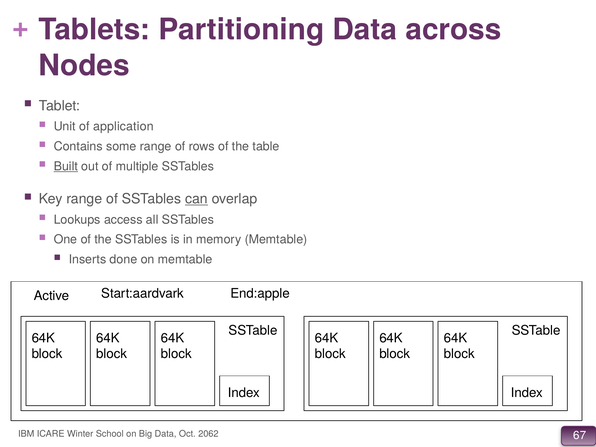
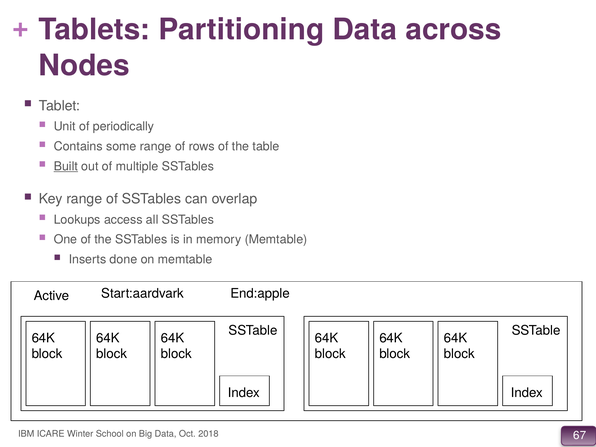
application: application -> periodically (124, 127)
can underline: present -> none (196, 199)
2062: 2062 -> 2018 (208, 434)
